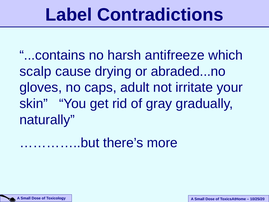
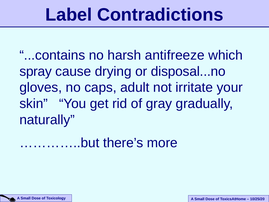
scalp: scalp -> spray (36, 71)
abraded...no: abraded...no -> disposal...no (188, 71)
